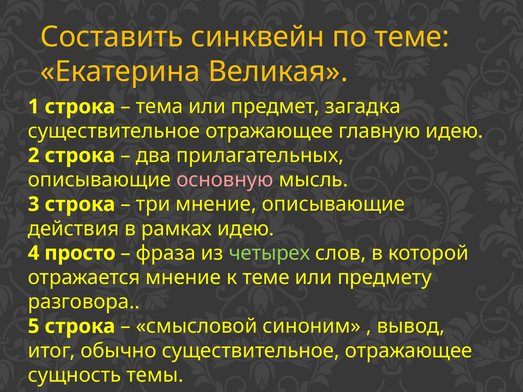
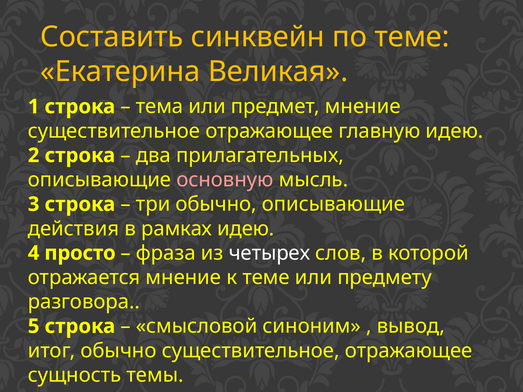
предмет загадка: загадка -> мнение (363, 107)
три мнение: мнение -> обычно (216, 204)
четырех colour: light green -> white (269, 253)
